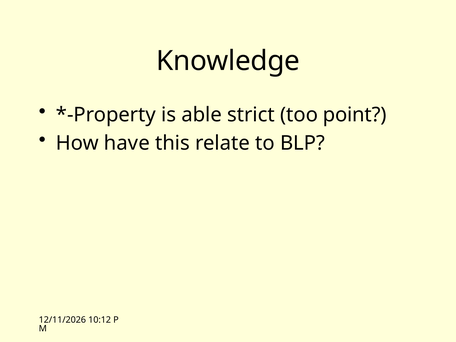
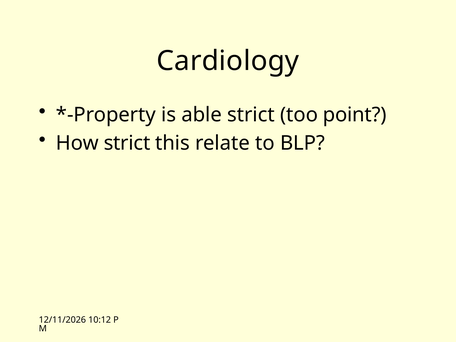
Knowledge: Knowledge -> Cardiology (228, 61)
How have: have -> strict (127, 143)
